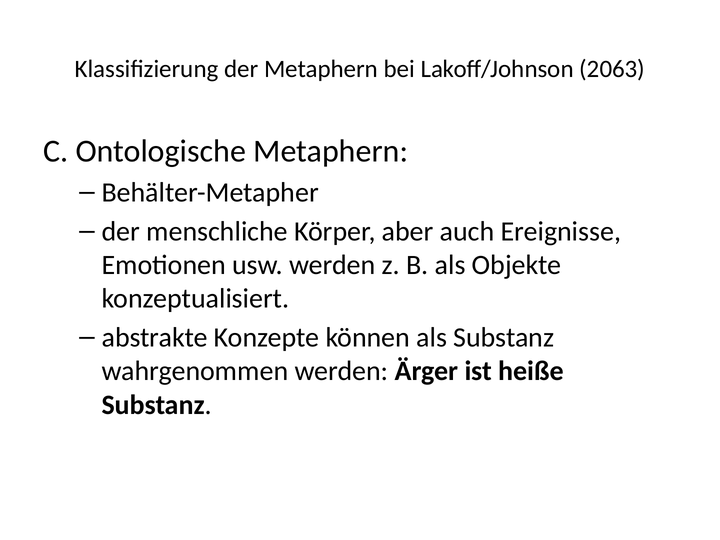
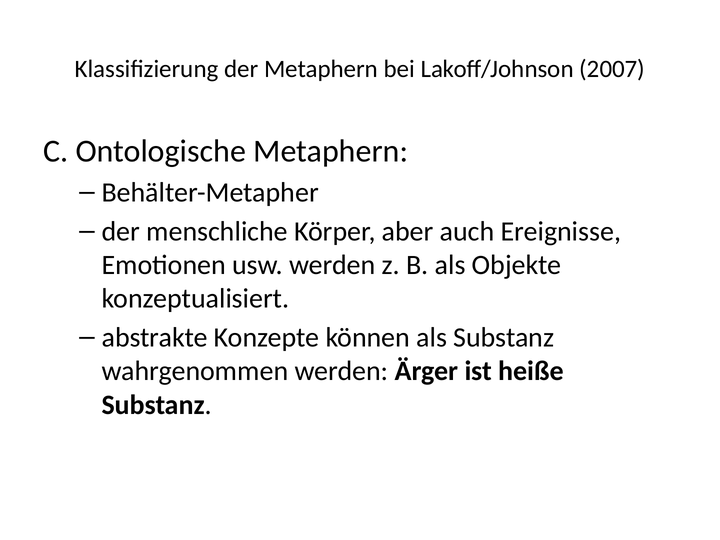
2063: 2063 -> 2007 (612, 69)
